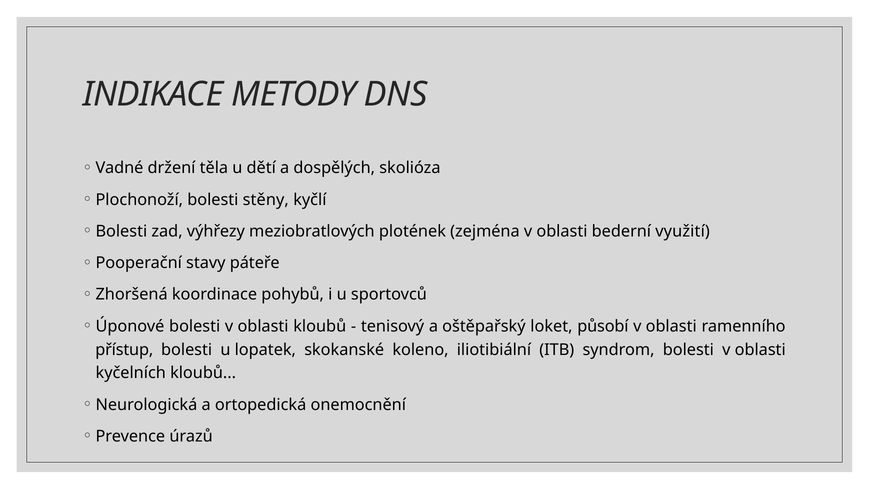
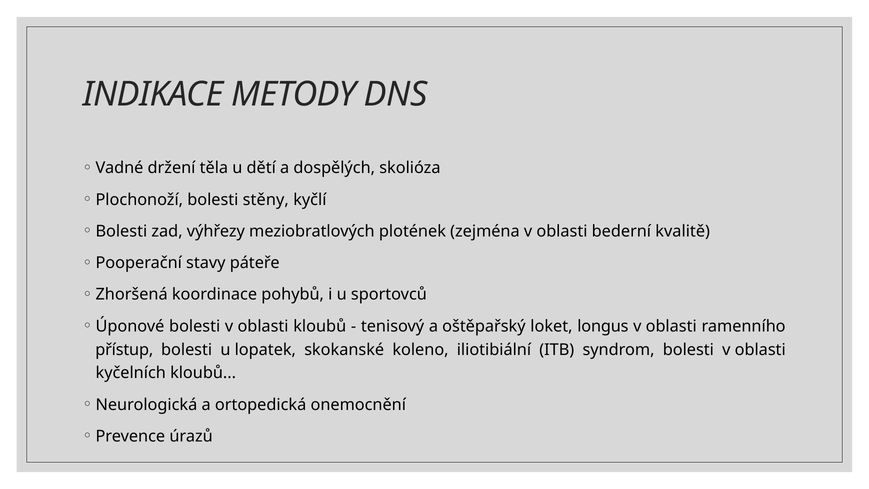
využití: využití -> kvalitě (683, 231)
působí: působí -> longus (603, 326)
